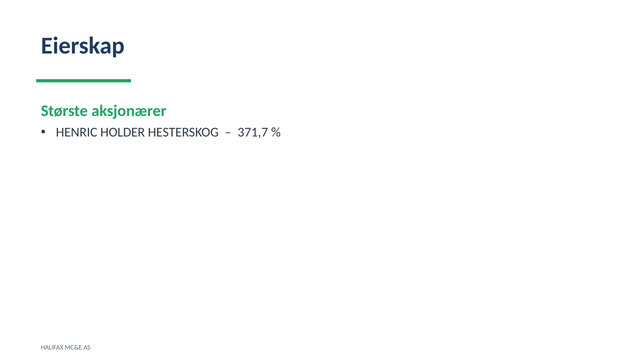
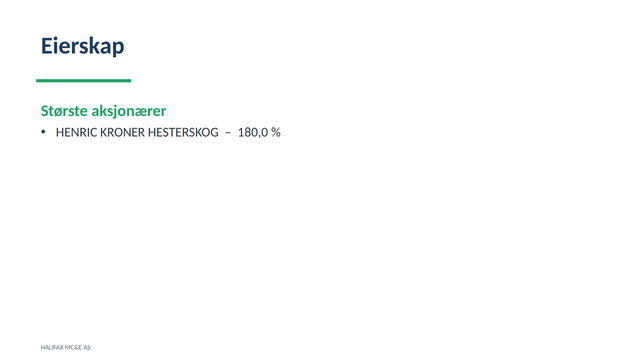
HOLDER: HOLDER -> KRONER (123, 132)
371,7: 371,7 -> 180,0 (253, 132)
